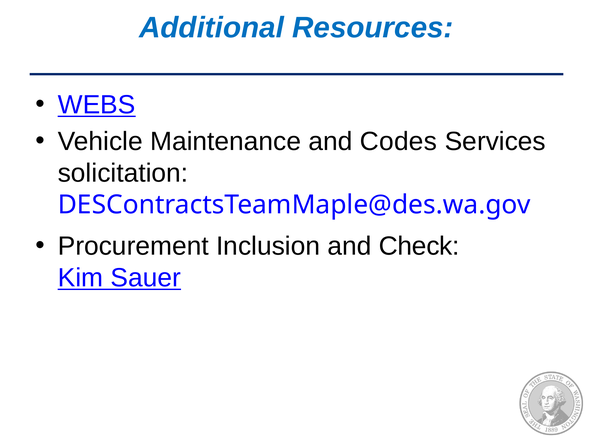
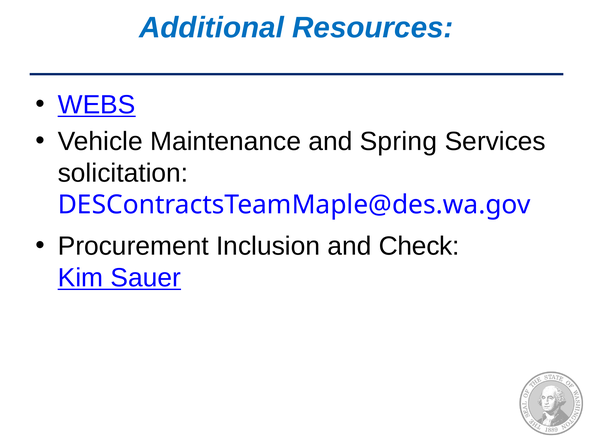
Codes: Codes -> Spring (398, 142)
